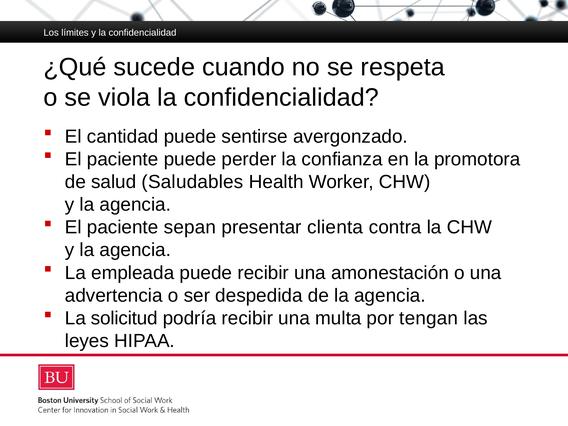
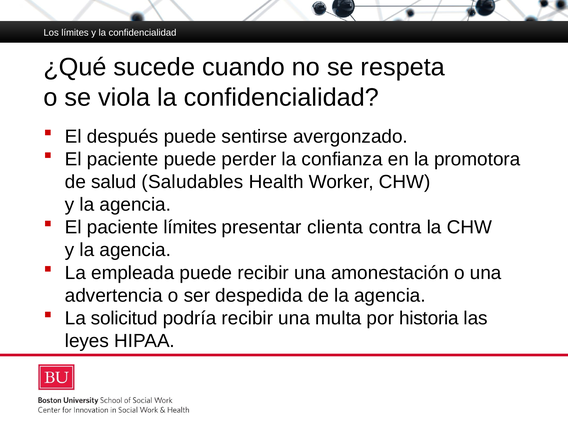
cantidad: cantidad -> después (123, 136)
paciente sepan: sepan -> límites (190, 227)
tengan: tengan -> historia (429, 318)
